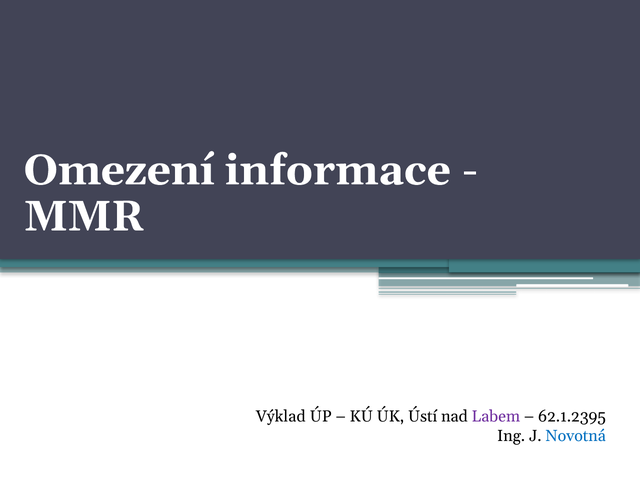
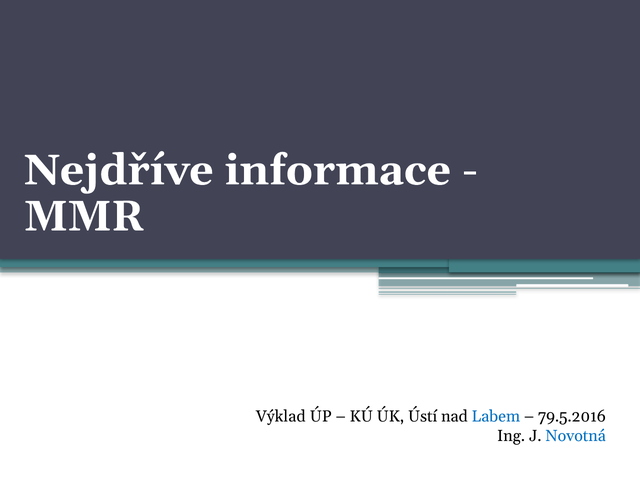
Omezení: Omezení -> Nejdříve (119, 170)
Labem colour: purple -> blue (496, 417)
62.1.2395: 62.1.2395 -> 79.5.2016 (572, 417)
